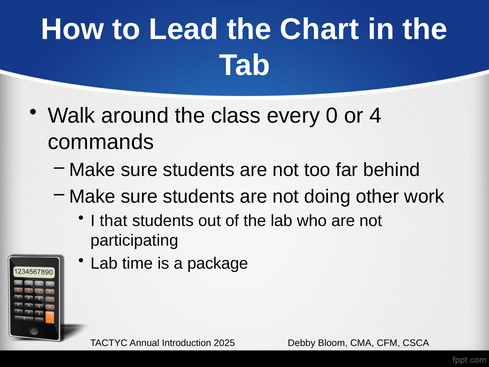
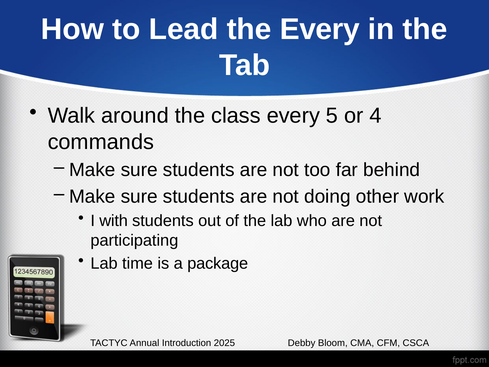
the Chart: Chart -> Every (320, 29)
0: 0 -> 5 (332, 116)
that: that -> with (114, 221)
